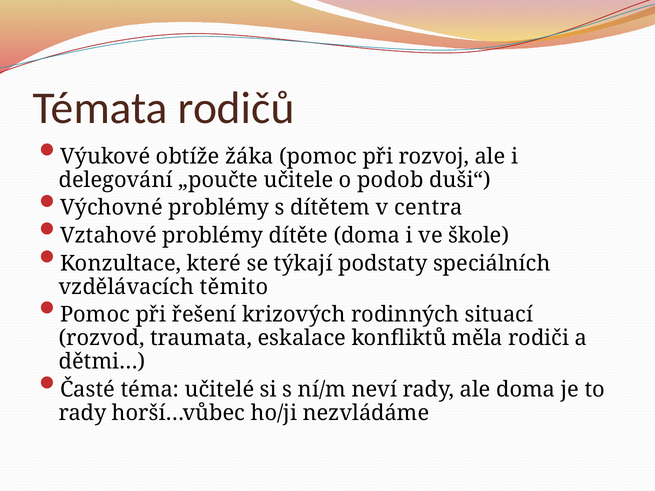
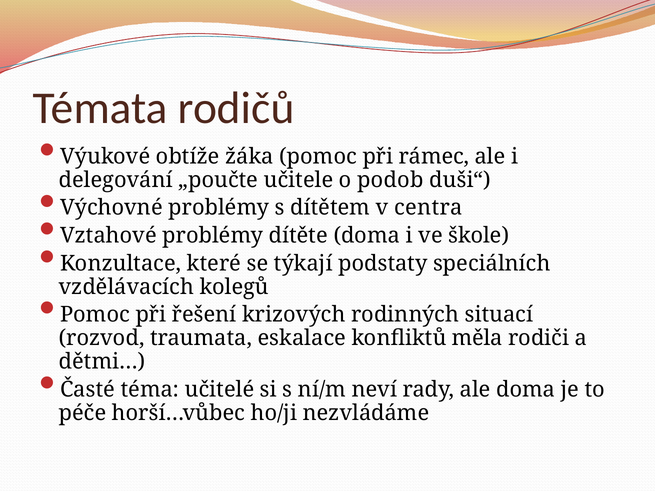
rozvoj: rozvoj -> rámec (434, 156)
těmito: těmito -> kolegů (234, 287)
rady: rady -> péče (83, 413)
